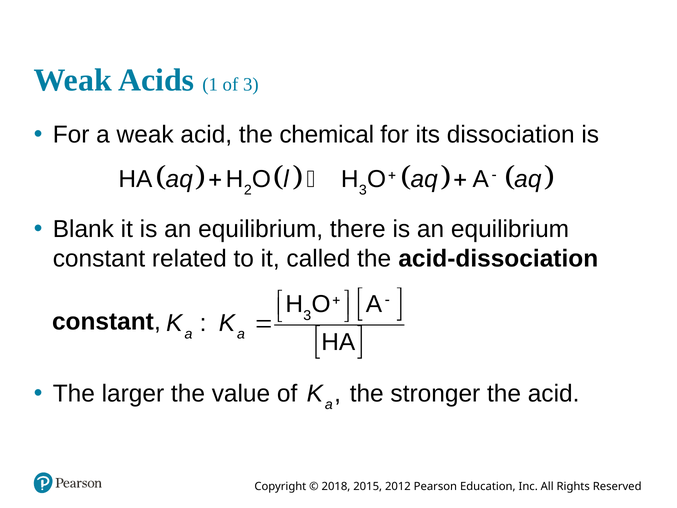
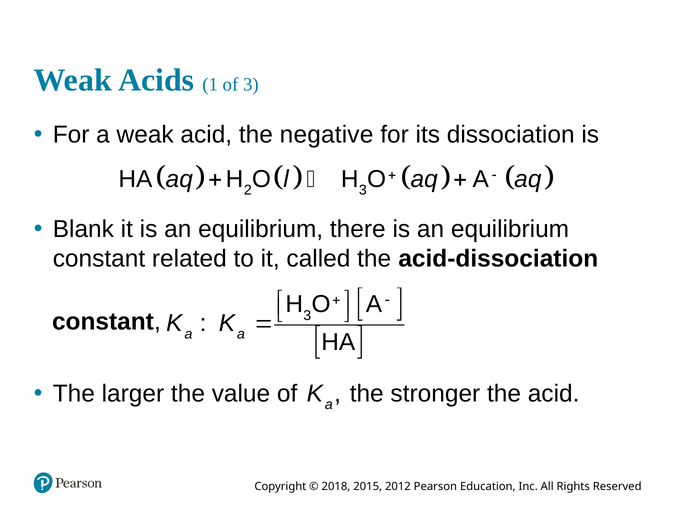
chemical: chemical -> negative (327, 135)
